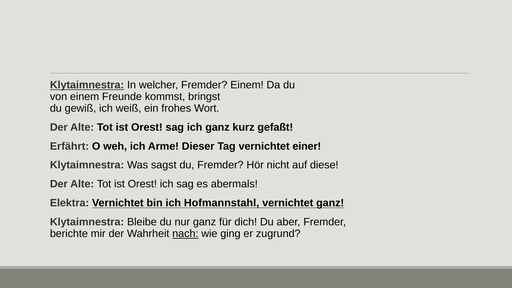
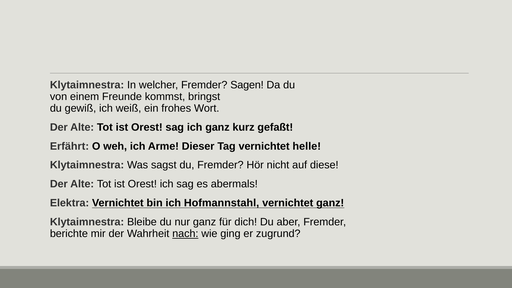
Klytaimnestra underline: present -> none (87, 85)
Fremder Einem: Einem -> Sagen (247, 85)
einer: einer -> helle (307, 146)
